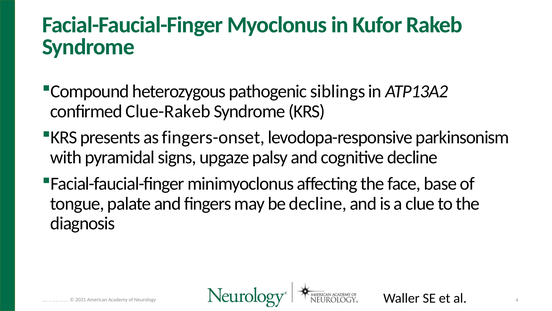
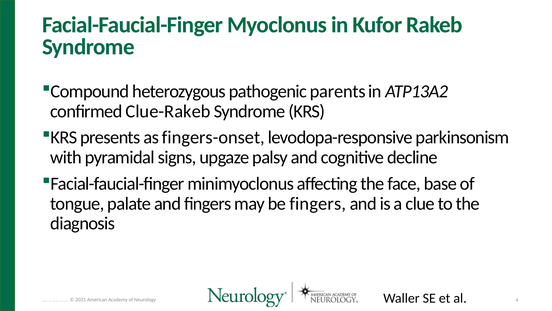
siblings: siblings -> parents (338, 91)
be decline: decline -> fingers (318, 203)
